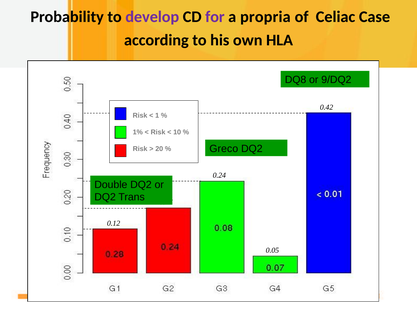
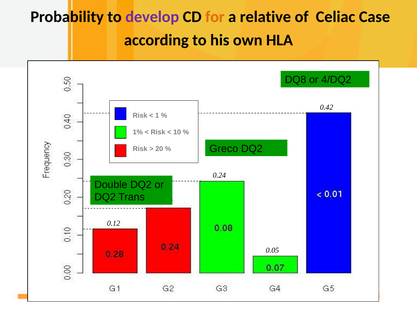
for colour: purple -> orange (215, 17)
propria: propria -> relative (265, 17)
9/DQ2: 9/DQ2 -> 4/DQ2 (336, 80)
